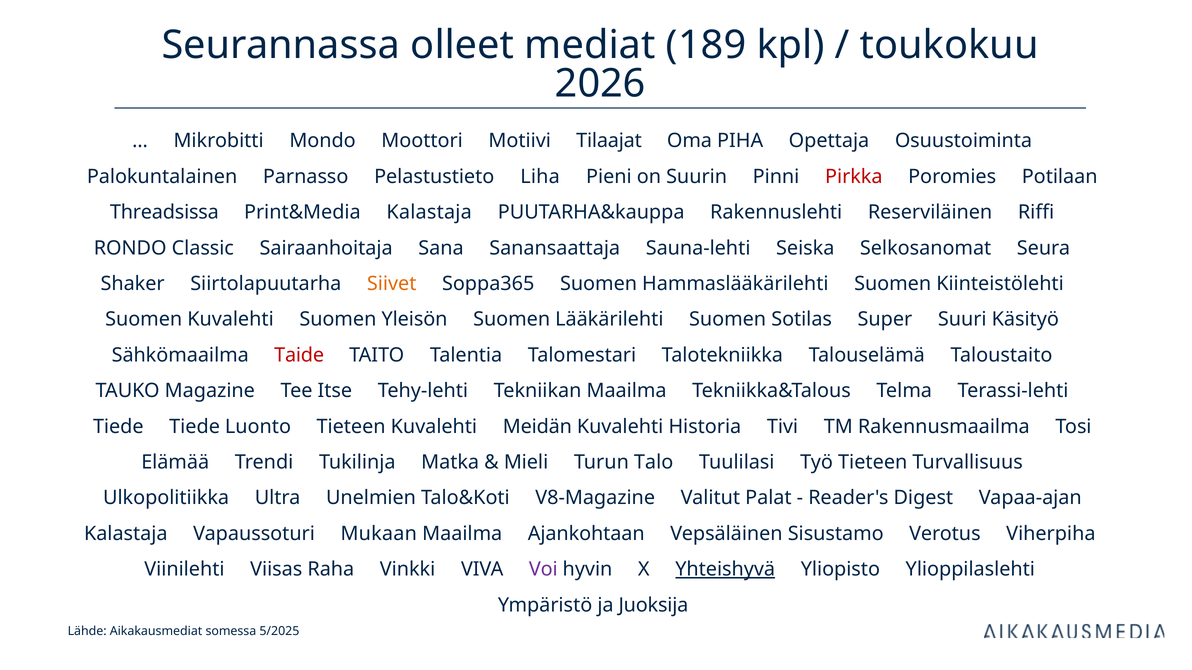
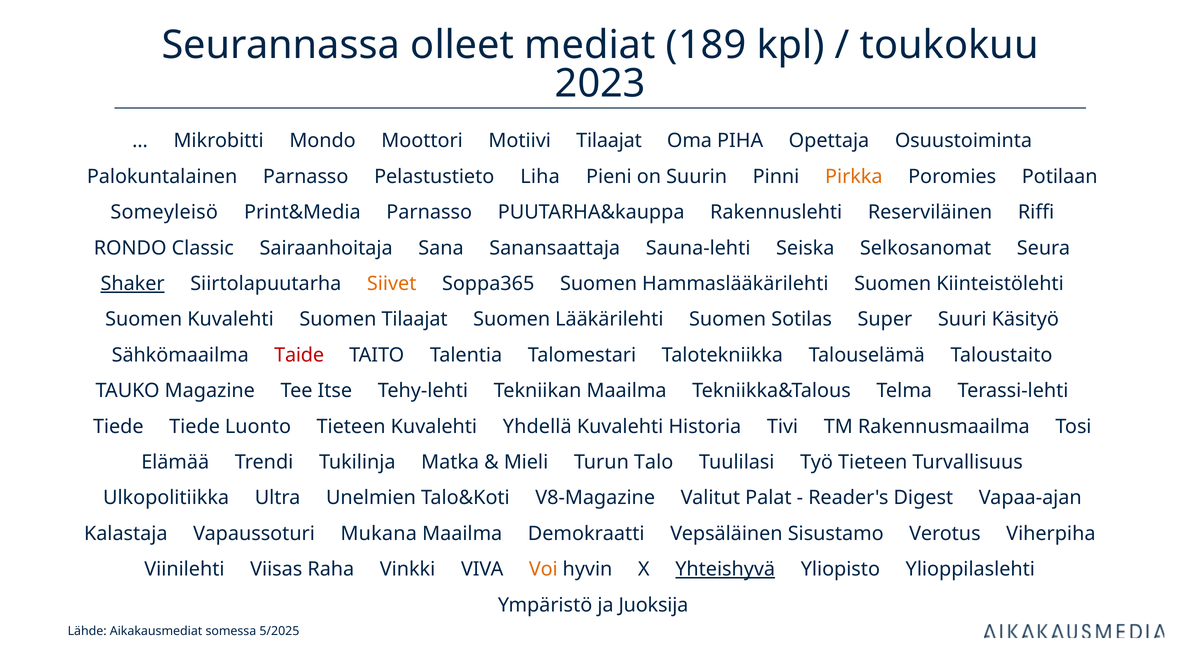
2026: 2026 -> 2023 (600, 84)
Pirkka colour: red -> orange (854, 177)
Threadsissa: Threadsissa -> Someyleisö (164, 212)
Print&Media Kalastaja: Kalastaja -> Parnasso (429, 212)
Shaker underline: none -> present (133, 284)
Suomen Yleisön: Yleisön -> Tilaajat (415, 320)
Meidän: Meidän -> Yhdellä (537, 427)
Mukaan: Mukaan -> Mukana (379, 534)
Ajankohtaan: Ajankohtaan -> Demokraatti (586, 534)
Voi colour: purple -> orange (543, 570)
